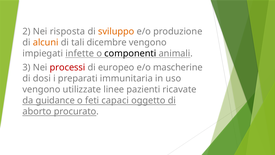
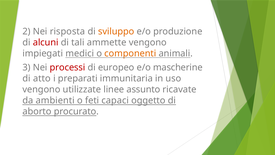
alcuni colour: orange -> red (46, 42)
dicembre: dicembre -> ammette (107, 42)
infette: infette -> medici (80, 53)
componenti colour: black -> orange (130, 53)
dosi: dosi -> atto (42, 78)
pazienti: pazienti -> assunto (143, 89)
guidance: guidance -> ambienti (55, 100)
